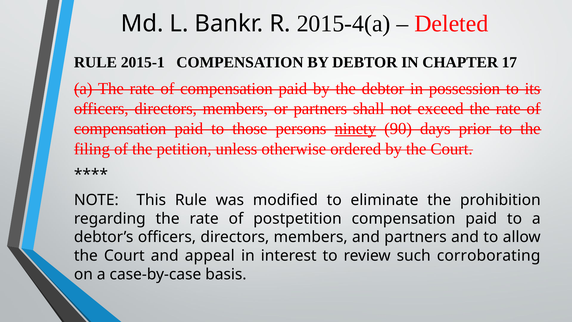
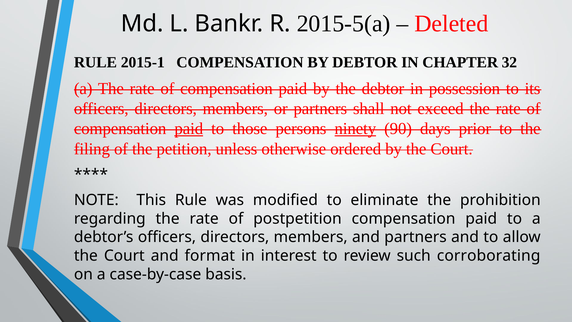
2015-4(a: 2015-4(a -> 2015-5(a (344, 23)
17: 17 -> 32 (509, 62)
paid underline: none -> present (189, 129)
appeal: appeal -> format (210, 256)
